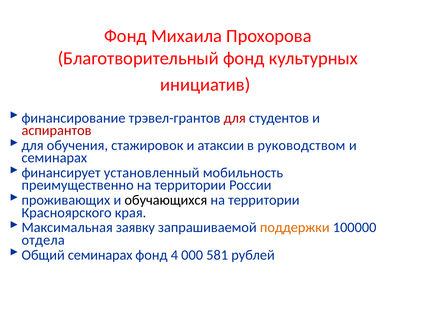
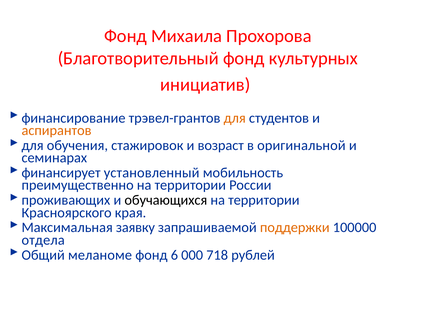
для colour: red -> orange (235, 118)
аспирантов colour: red -> orange (57, 130)
атаксии: атаксии -> возраст (221, 145)
руководством: руководством -> оригинальной (301, 145)
Общий семинарах: семинарах -> меланоме (100, 255)
4: 4 -> 6 (174, 255)
581: 581 -> 718 (217, 255)
